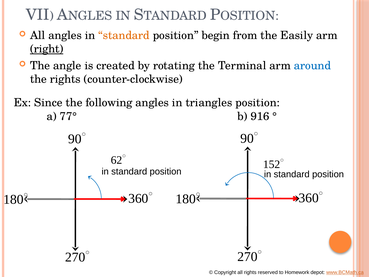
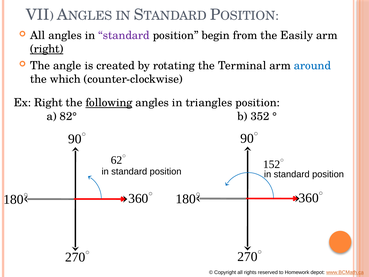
standard colour: orange -> purple (124, 35)
the rights: rights -> which (65, 79)
Ex Since: Since -> Right (48, 103)
following underline: none -> present (109, 103)
77°: 77° -> 82° (68, 116)
916: 916 -> 352 (260, 116)
